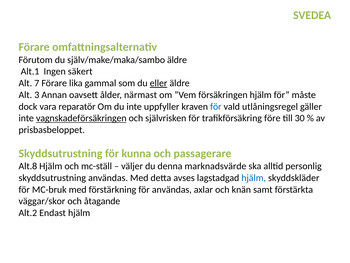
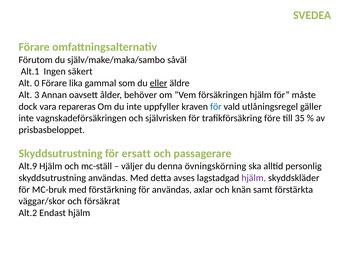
själv/make/maka/sambo äldre: äldre -> såväl (177, 60)
7: 7 -> 0 (37, 83)
närmast: närmast -> behöver (141, 95)
reparatör: reparatör -> repareras (77, 106)
vagnskadeförsäkringen underline: present -> none (81, 118)
30: 30 -> 35 (300, 118)
kunna: kunna -> ersatt (136, 153)
Alt.8: Alt.8 -> Alt.9 (28, 166)
marknadsvärde: marknadsvärde -> övningskörning (215, 166)
hjälm colour: blue -> purple (254, 178)
åtagande: åtagande -> försäkrat (102, 201)
